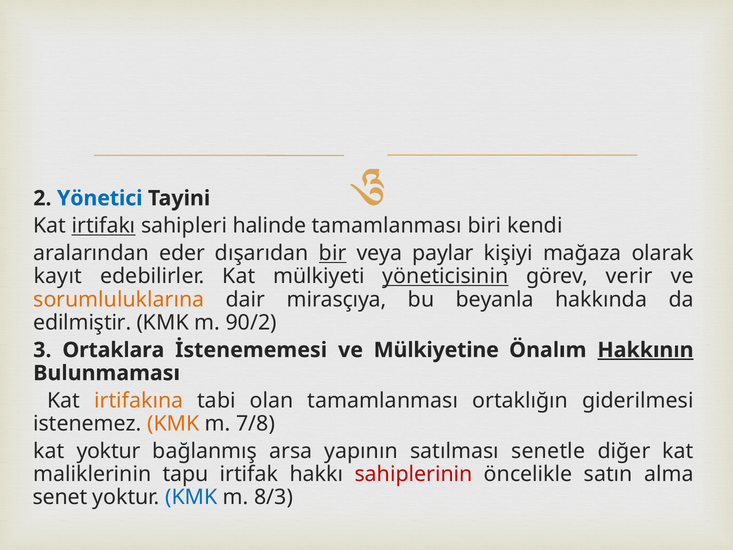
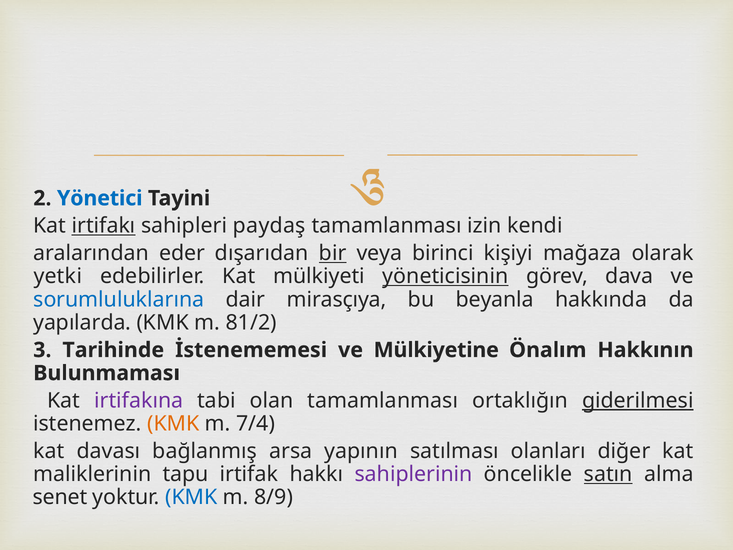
halinde: halinde -> paydaş (269, 226)
biri: biri -> izin (484, 226)
paylar: paylar -> birinci (443, 253)
kayıt: kayıt -> yetki (58, 276)
verir: verir -> dava (629, 276)
sorumluluklarına colour: orange -> blue (119, 299)
edilmiştir: edilmiştir -> yapılarda (82, 322)
90/2: 90/2 -> 81/2 (251, 322)
Ortaklara: Ortaklara -> Tarihinde (113, 350)
Hakkının underline: present -> none (645, 350)
irtifakına colour: orange -> purple (139, 400)
giderilmesi underline: none -> present (638, 400)
7/8: 7/8 -> 7/4 (256, 424)
kat yoktur: yoktur -> davası (108, 451)
senetle: senetle -> olanları (548, 451)
sahiplerinin colour: red -> purple (414, 474)
satın underline: none -> present (608, 474)
8/3: 8/3 -> 8/9 (274, 497)
